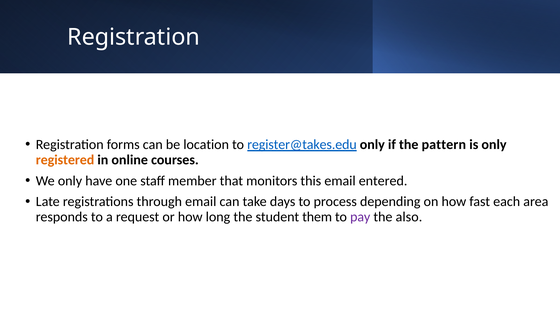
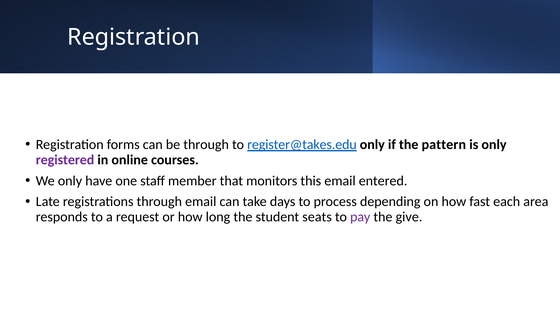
be location: location -> through (206, 145)
registered colour: orange -> purple (65, 160)
them: them -> seats (317, 217)
also: also -> give (409, 217)
